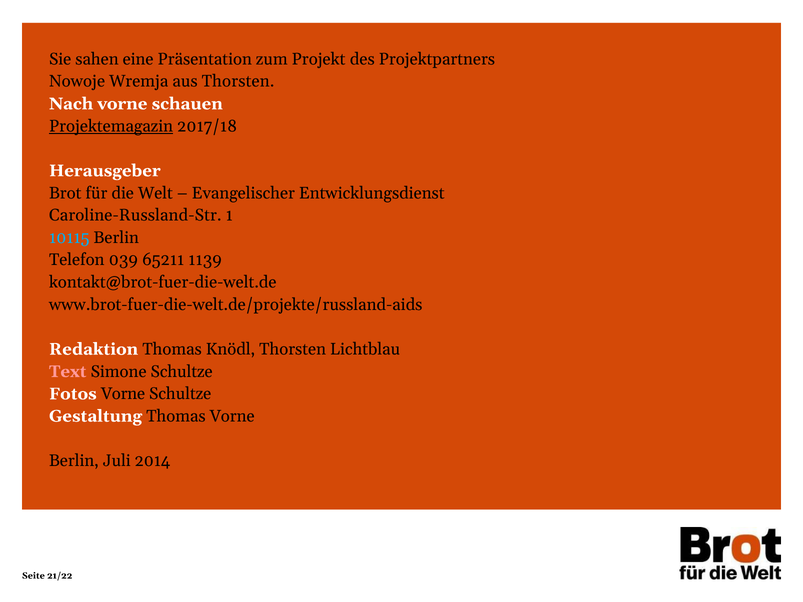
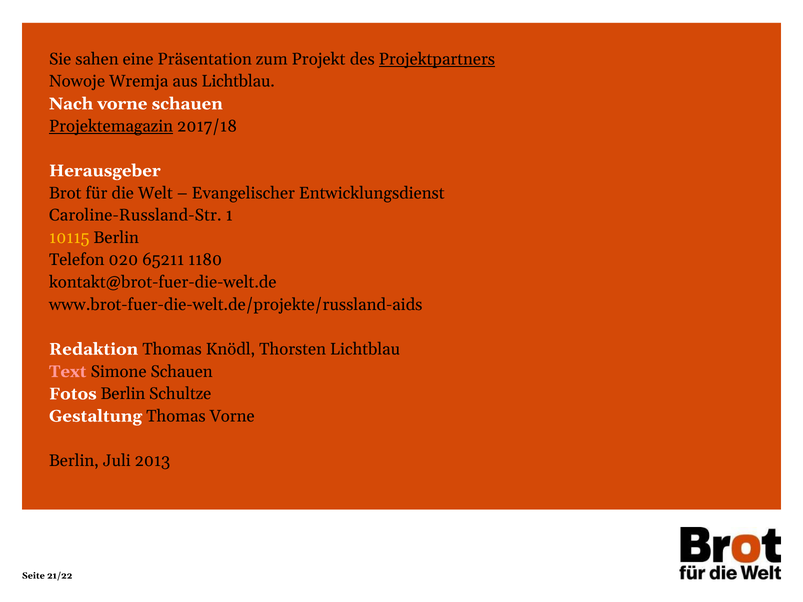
Projektpartners underline: none -> present (437, 59)
aus Thorsten: Thorsten -> Lichtblau (238, 82)
10115 colour: light blue -> yellow (69, 238)
039: 039 -> 020 (123, 260)
1139: 1139 -> 1180 (205, 260)
Simone Schultze: Schultze -> Schauen (182, 372)
Fotos Vorne: Vorne -> Berlin (123, 394)
2014: 2014 -> 2013 (152, 461)
